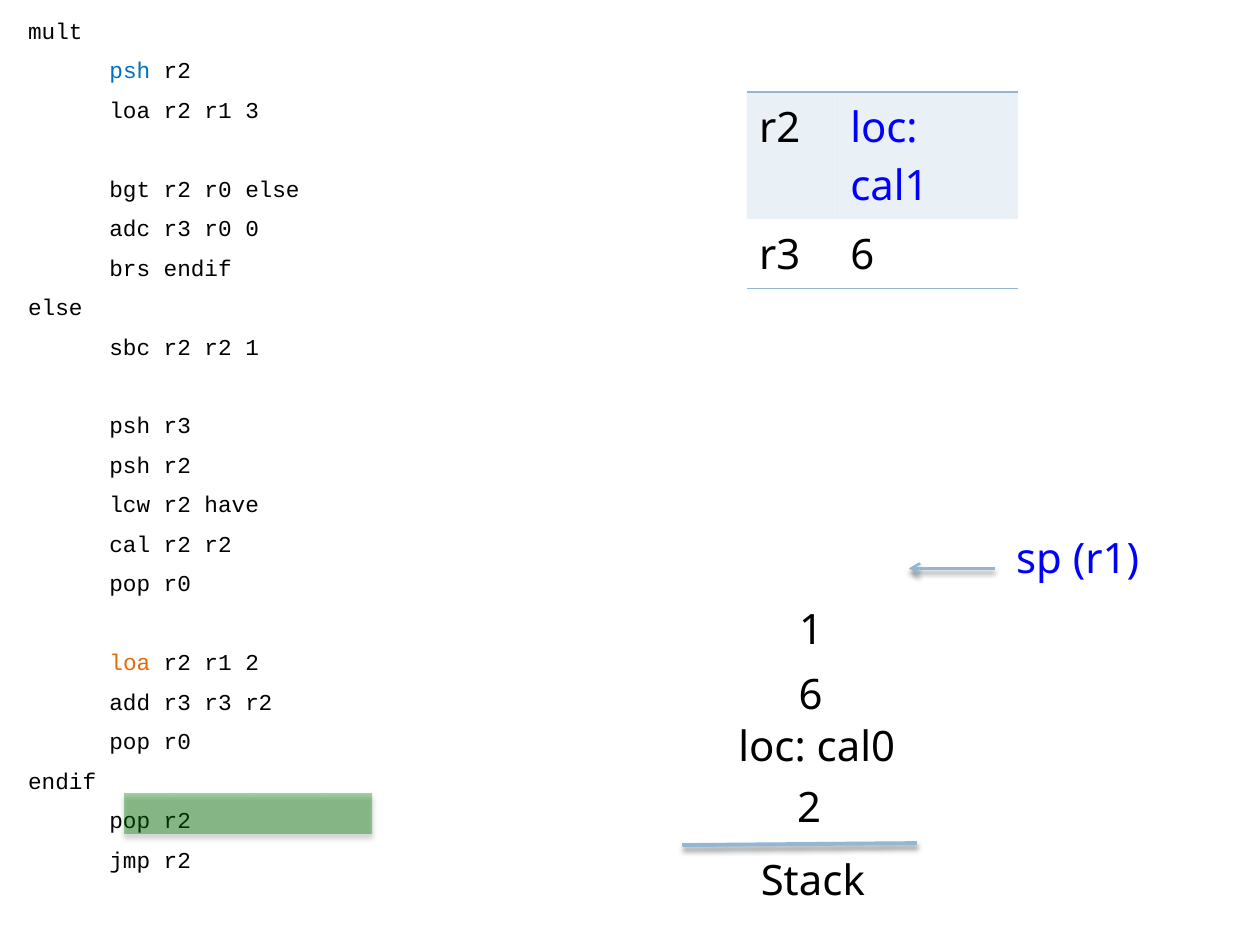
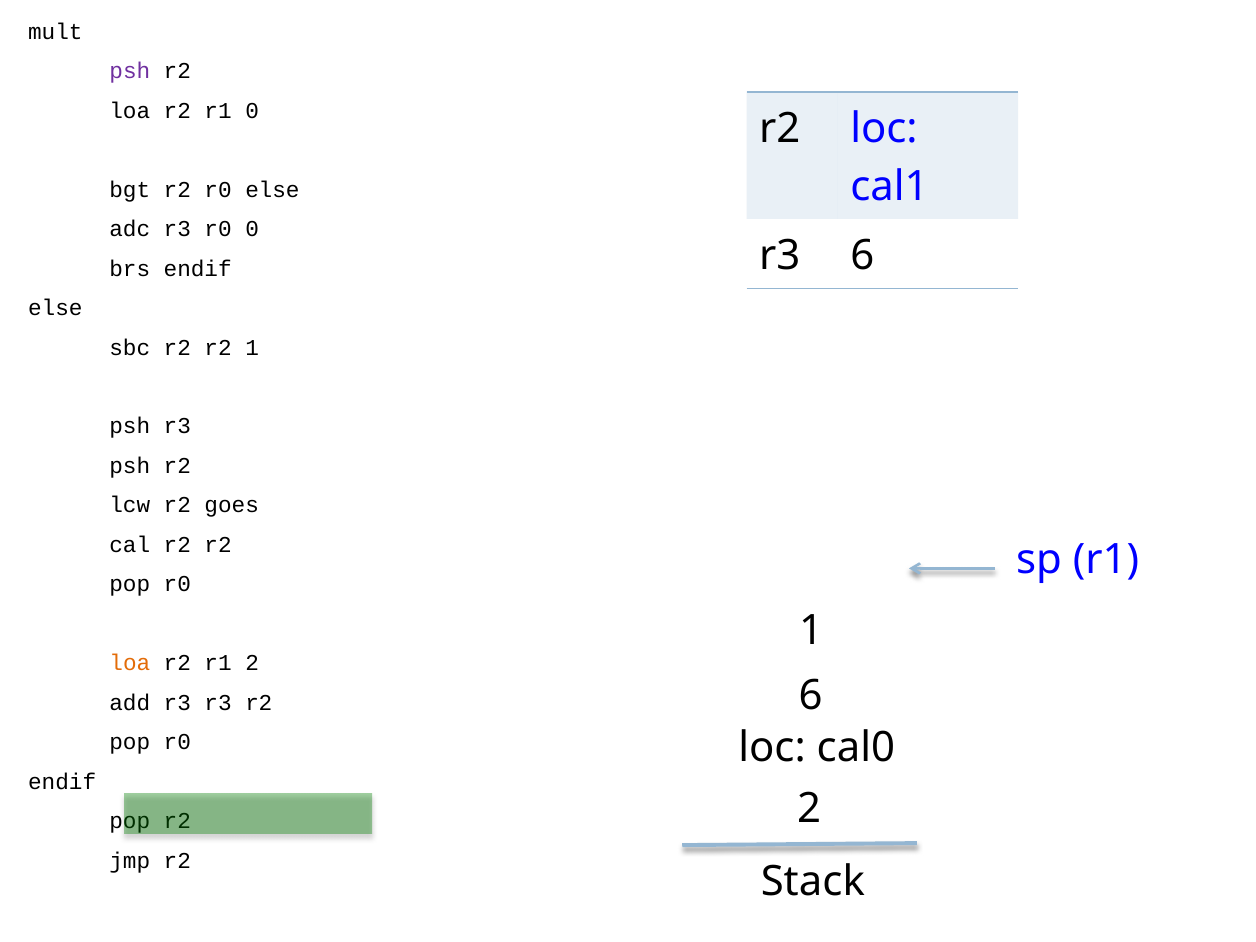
psh colour: blue -> purple (130, 71)
r1 3: 3 -> 0 (252, 111)
have: have -> goes (232, 505)
